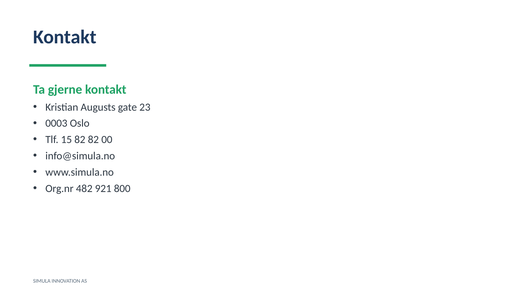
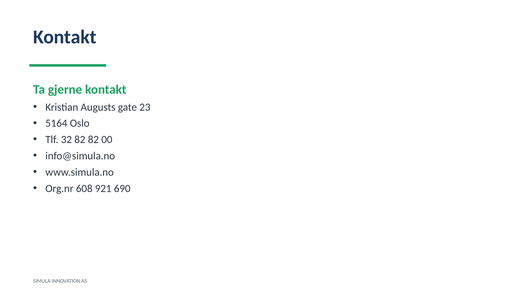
0003: 0003 -> 5164 (56, 123)
15: 15 -> 32 (66, 140)
482: 482 -> 608 (84, 189)
800: 800 -> 690 (122, 189)
